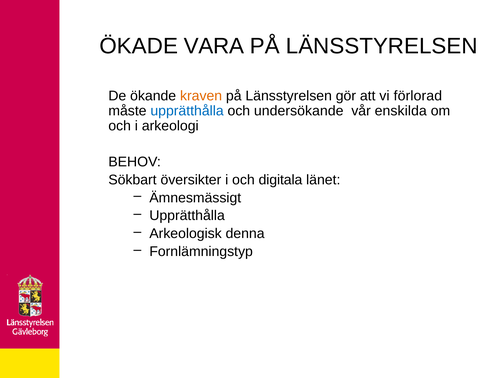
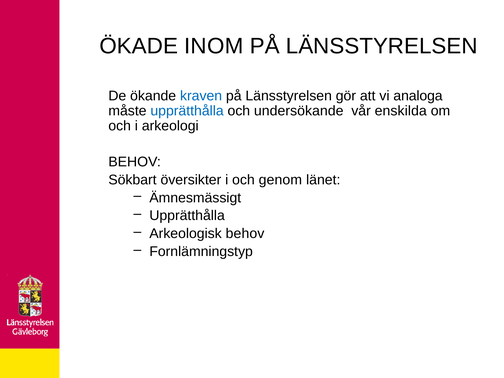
VARA: VARA -> INOM (214, 46)
kraven colour: orange -> blue (201, 96)
förlorad: förlorad -> analoga (418, 96)
digitala: digitala -> genom (280, 180)
Arkeologisk denna: denna -> behov (245, 234)
